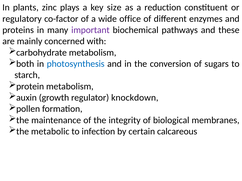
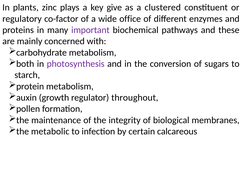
size: size -> give (114, 7)
reduction: reduction -> clustered (163, 7)
photosynthesis colour: blue -> purple (76, 64)
knockdown: knockdown -> throughout (135, 98)
